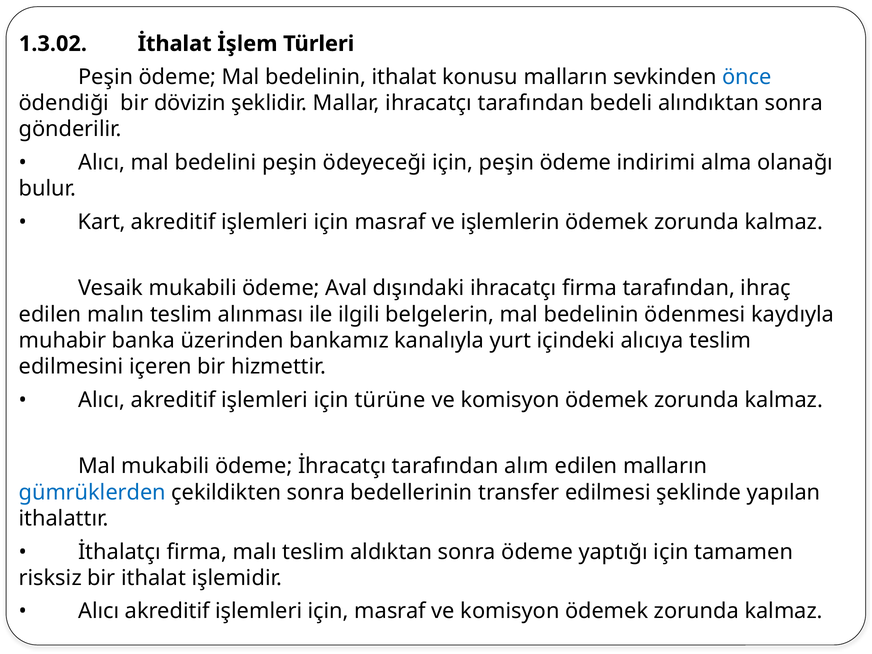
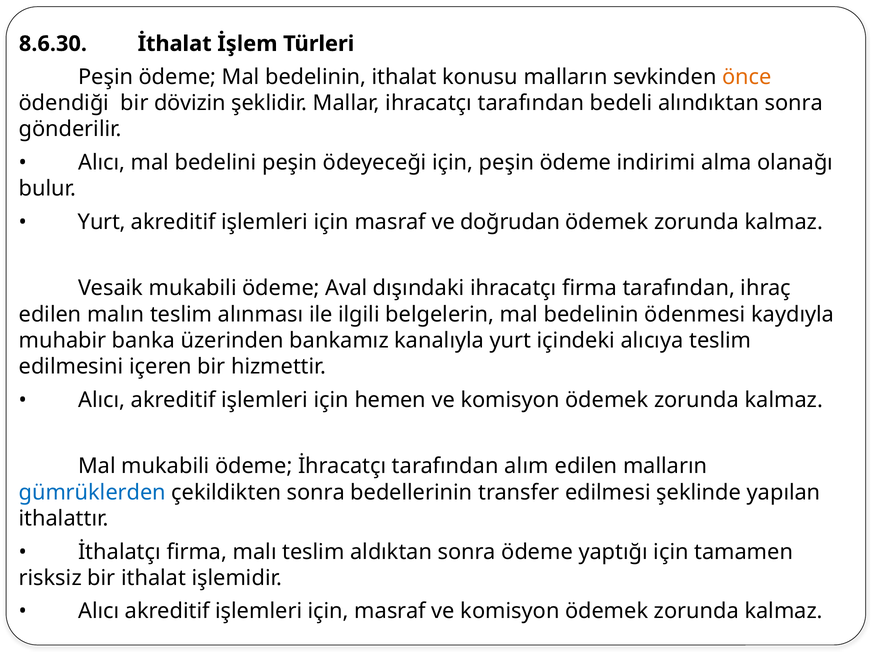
1.3.02: 1.3.02 -> 8.6.30 (53, 44)
önce colour: blue -> orange (747, 77)
Kart: Kart -> Yurt (102, 222)
işlemlerin: işlemlerin -> doğrudan (510, 222)
türüne: türüne -> hemen (390, 400)
